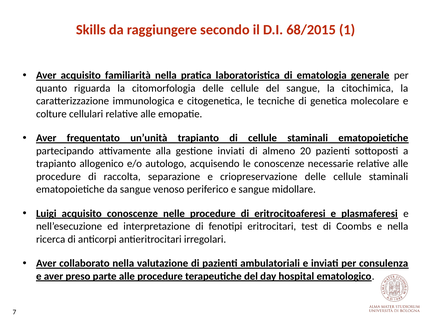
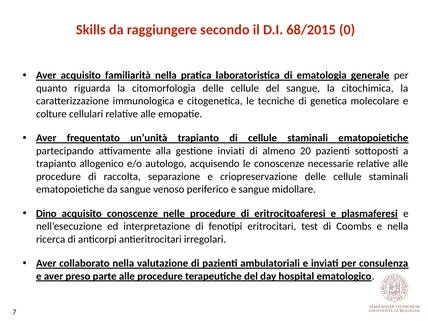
1: 1 -> 0 (347, 30)
Luigi: Luigi -> Dino (46, 214)
